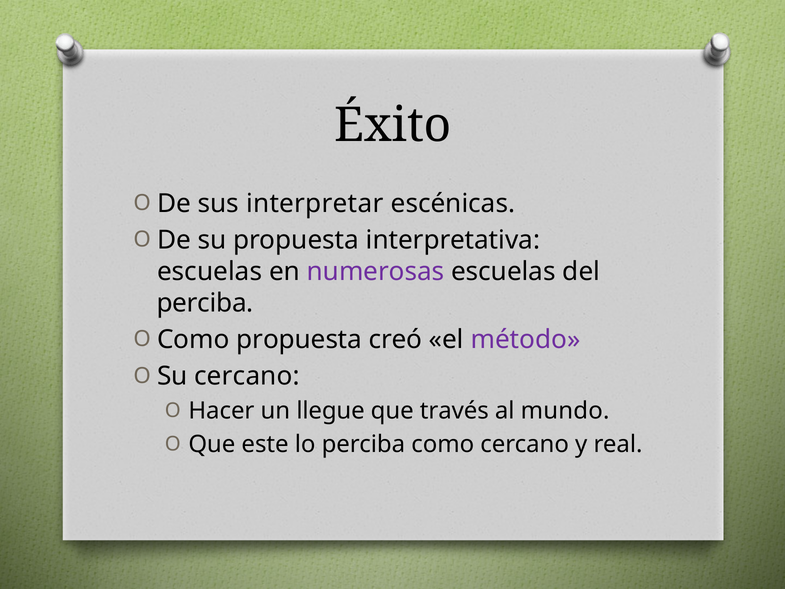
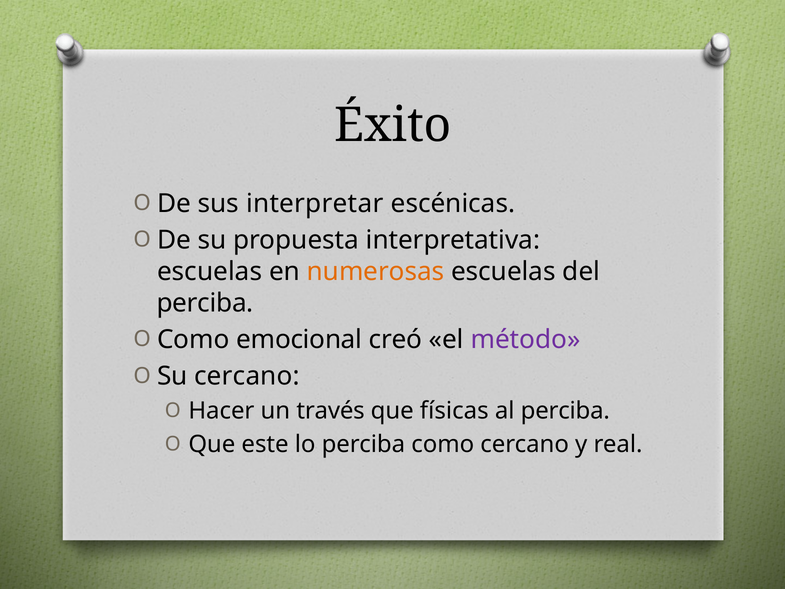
numerosas colour: purple -> orange (376, 271)
Como propuesta: propuesta -> emocional (299, 339)
llegue: llegue -> través (331, 411)
través: través -> físicas (454, 411)
al mundo: mundo -> perciba (565, 411)
